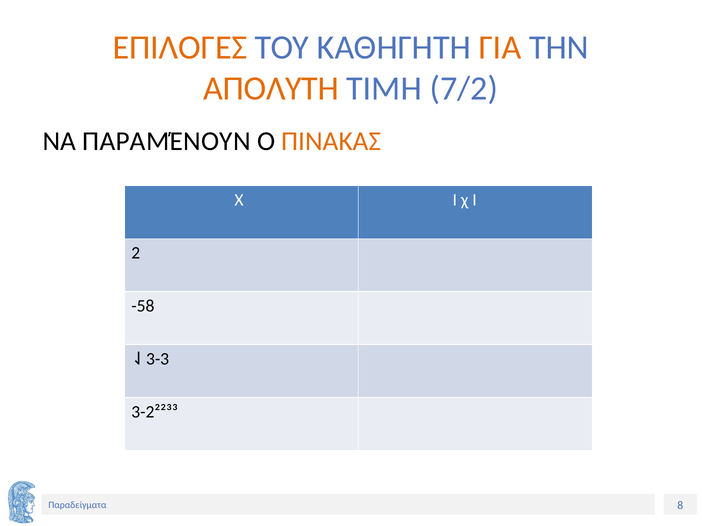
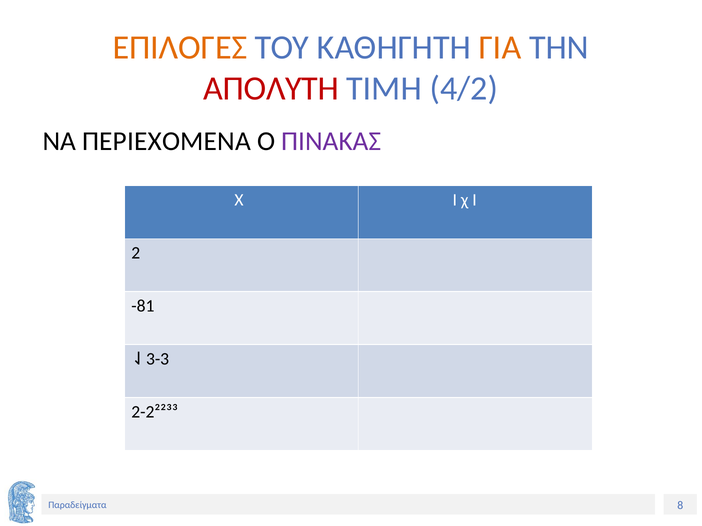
ΑΠΟΛΥΤΗ colour: orange -> red (271, 88)
7/2: 7/2 -> 4/2 (464, 88)
ΠΑΡΑΜΈΝΟΥΝ: ΠΑΡΑΜΈΝΟΥΝ -> ΠΕΡΙΕΧΟΜΕΝΑ (167, 141)
ΠΙΝΑΚΑΣ colour: orange -> purple (331, 141)
-58: -58 -> -81 (143, 306)
3-2²²³³: 3-2²²³³ -> 2-2²²³³ (155, 412)
